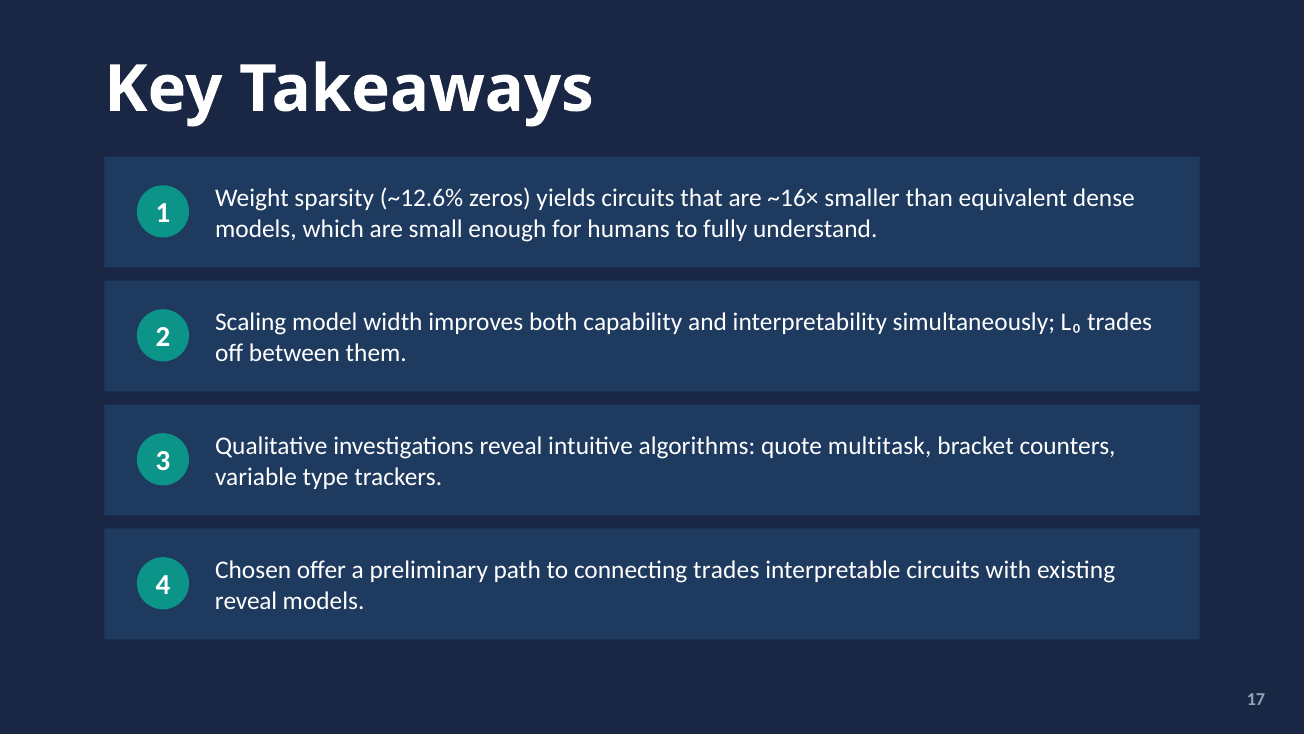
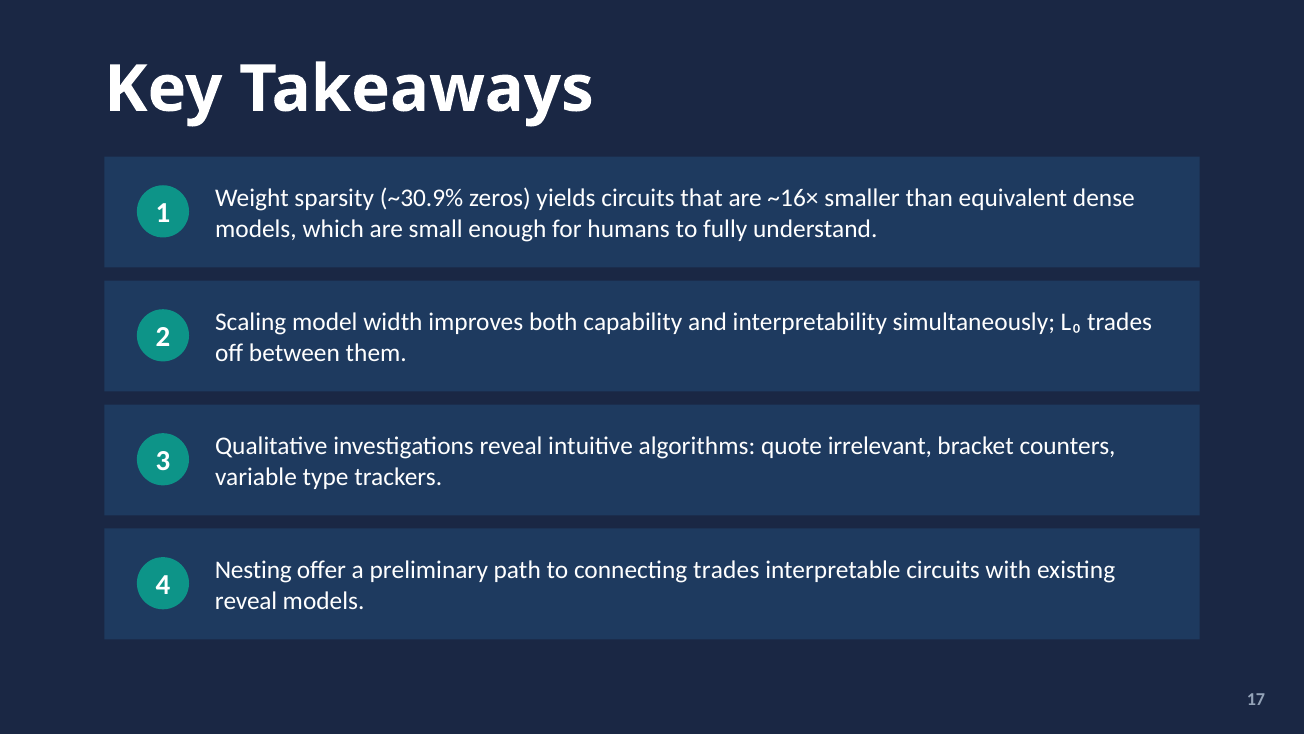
~12.6%: ~12.6% -> ~30.9% (422, 198)
multitask: multitask -> irrelevant (880, 446)
Chosen: Chosen -> Nesting (253, 570)
